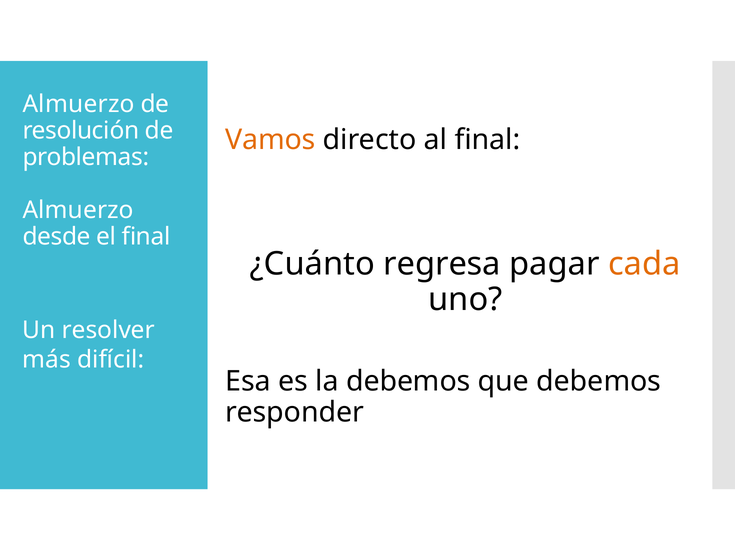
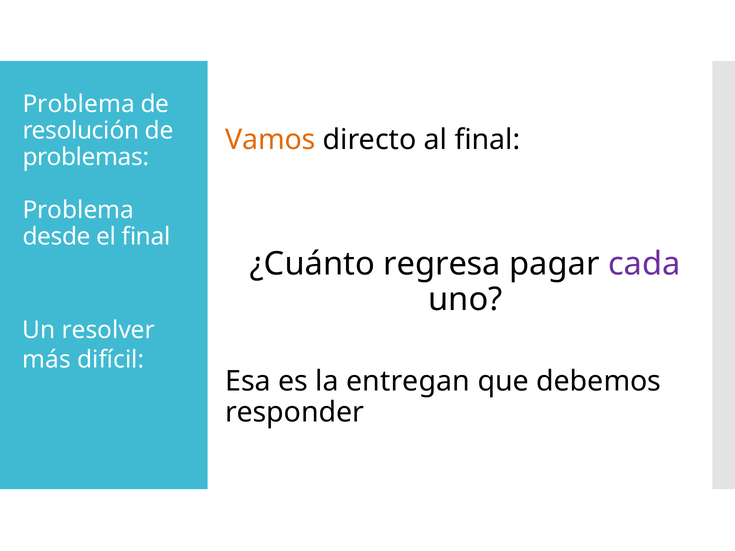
Almuerzo: Almuerzo -> Problema (79, 104)
Almuerzo: Almuerzo -> Problema (78, 210)
cada colour: orange -> purple (644, 264)
la debemos: debemos -> entregan (408, 382)
